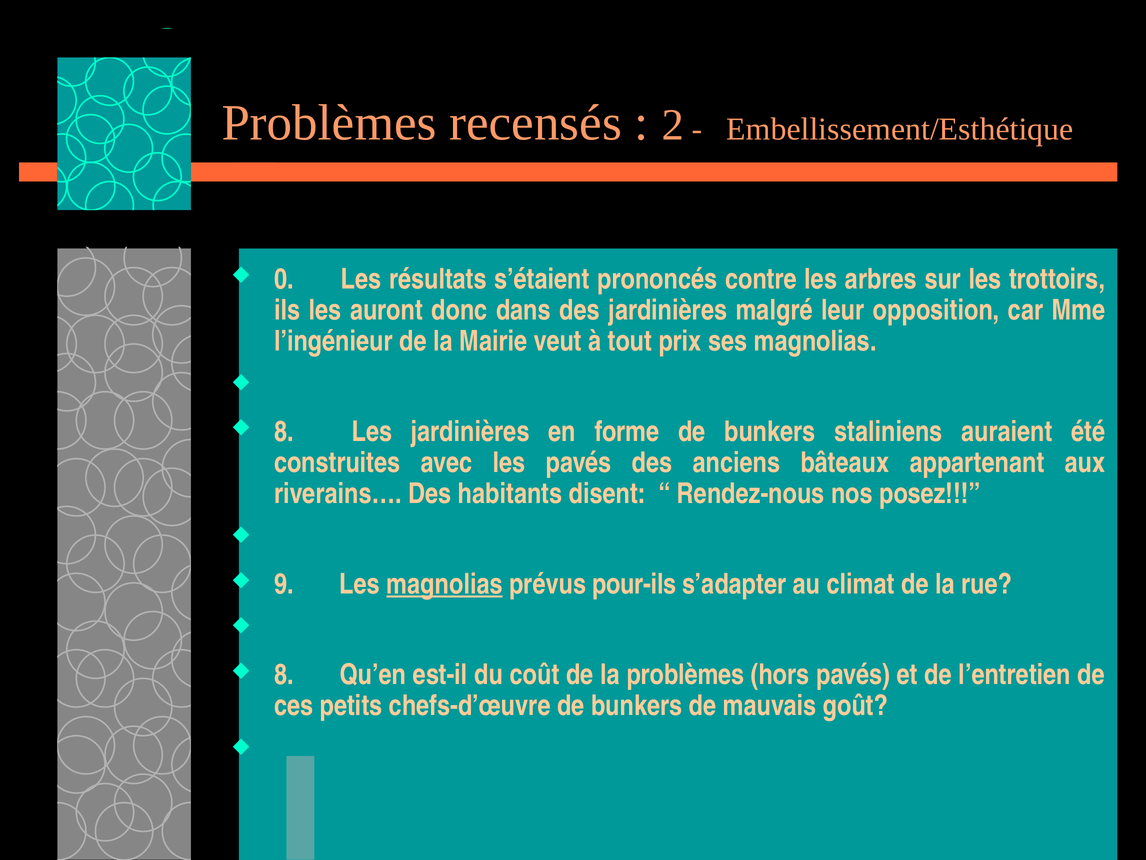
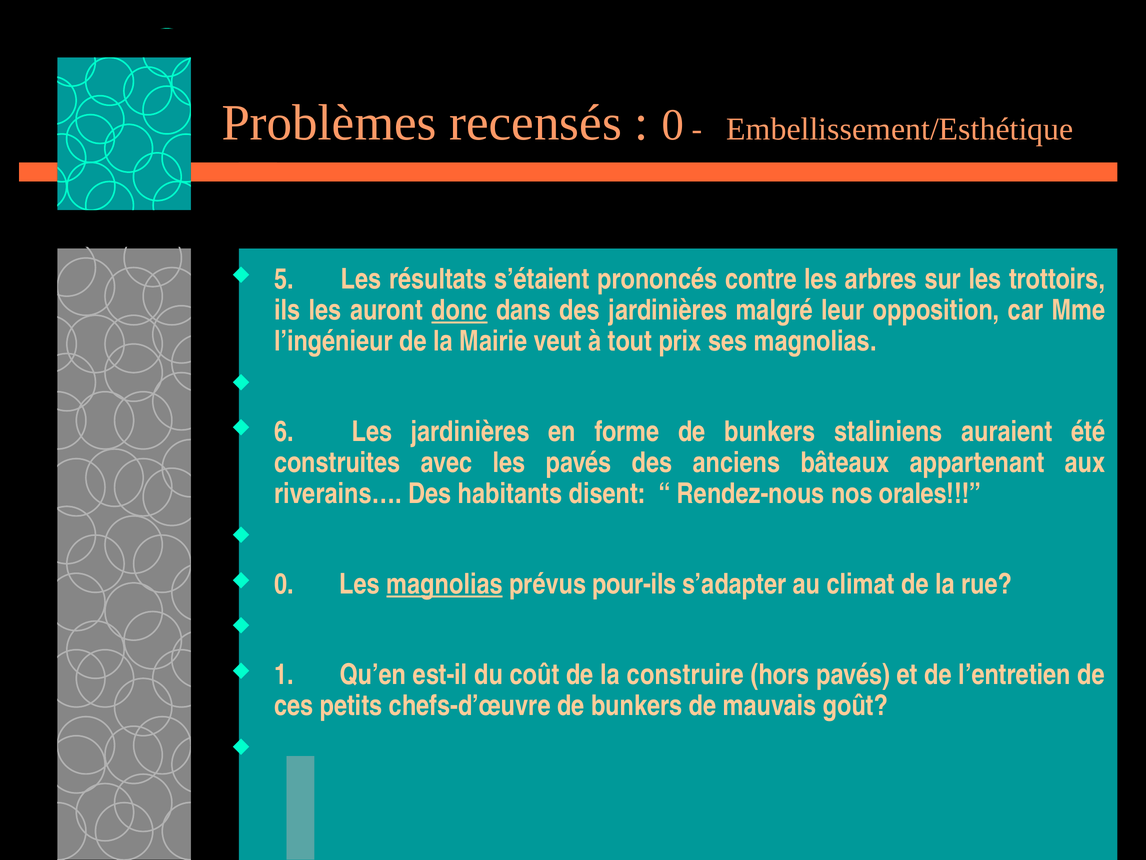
2: 2 -> 0 (673, 125)
0: 0 -> 5 (284, 279)
donc underline: none -> present (459, 310)
8: 8 -> 6 (284, 431)
posez: posez -> orales (930, 493)
9: 9 -> 0 (284, 584)
8: 8 -> 1 (284, 675)
la problèmes: problèmes -> construire (685, 675)
